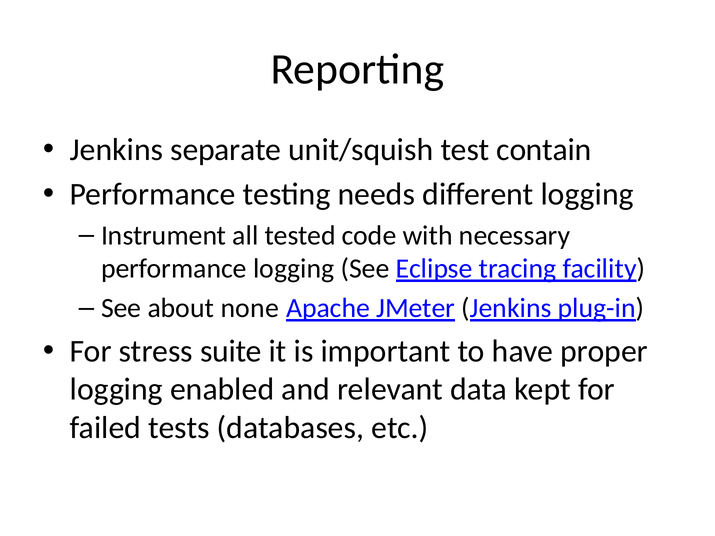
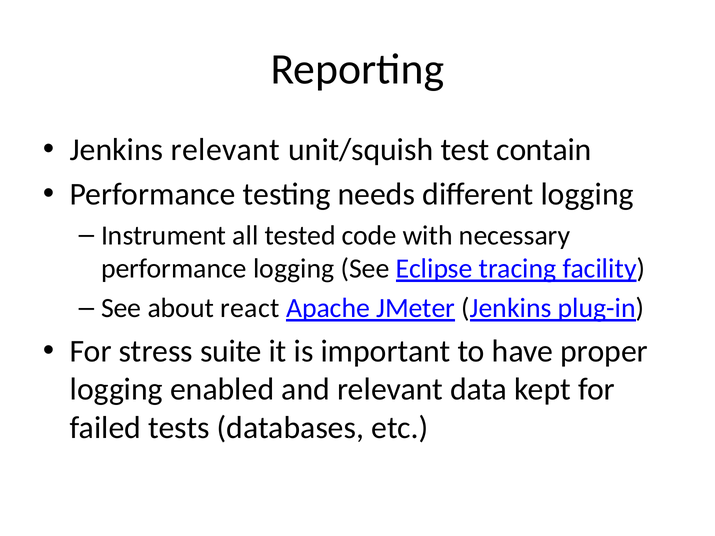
Jenkins separate: separate -> relevant (225, 150)
none: none -> react (250, 308)
